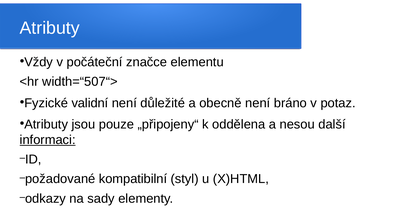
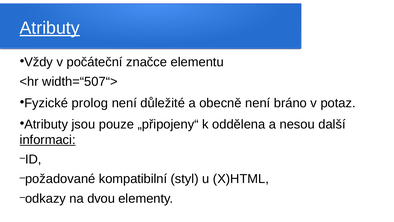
Atributy underline: none -> present (50, 28)
validní: validní -> prolog (90, 103)
sady: sady -> dvou (101, 198)
